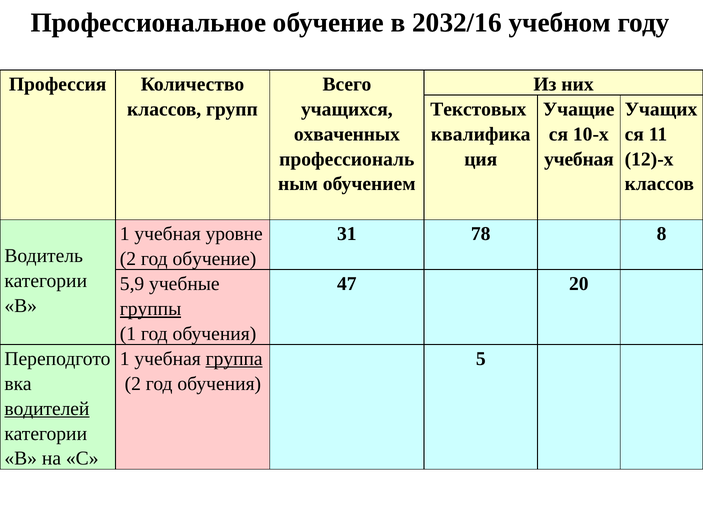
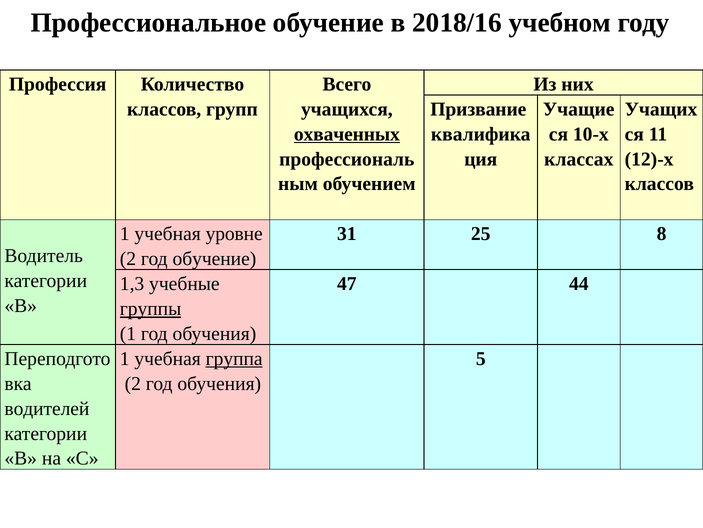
2032/16: 2032/16 -> 2018/16 (457, 22)
Текстовых: Текстовых -> Призвание (478, 109)
охваченных underline: none -> present (347, 134)
учебная: учебная -> классах (579, 159)
78: 78 -> 25 (481, 234)
5,9: 5,9 -> 1,3 (132, 283)
20: 20 -> 44 (579, 283)
водителей underline: present -> none (47, 408)
